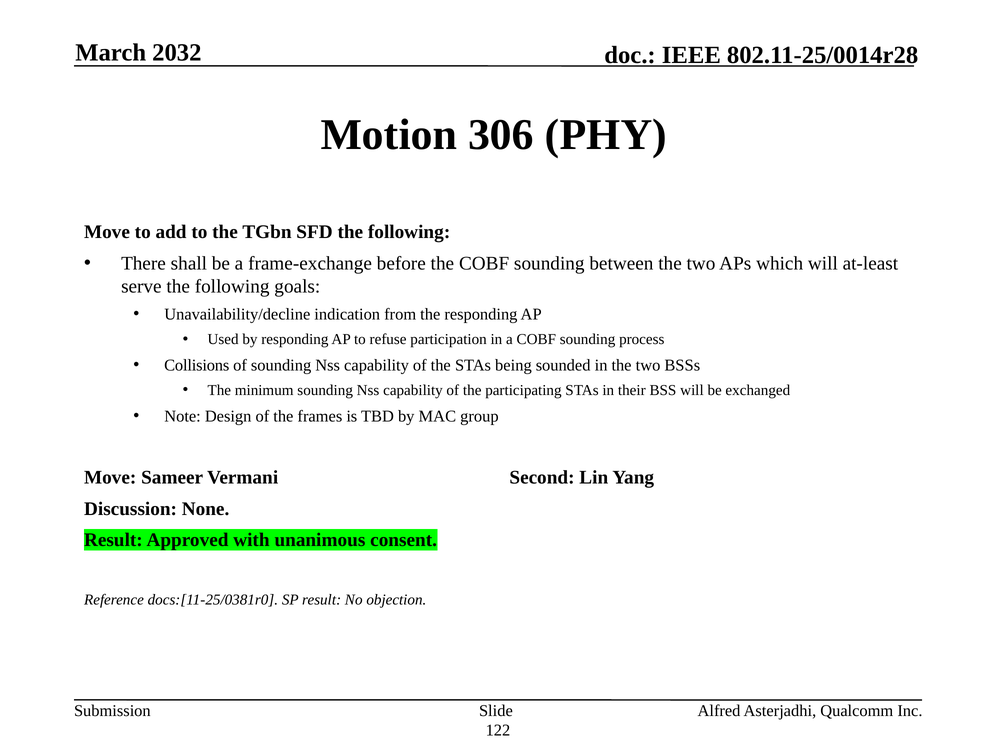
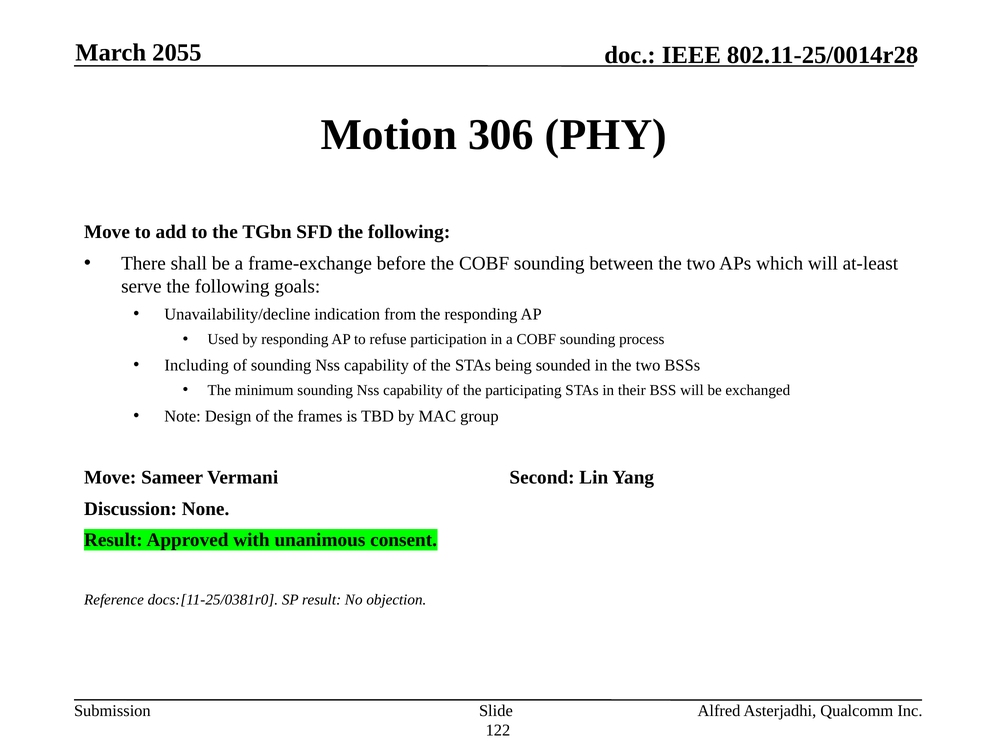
2032: 2032 -> 2055 (177, 52)
Collisions: Collisions -> Including (197, 365)
